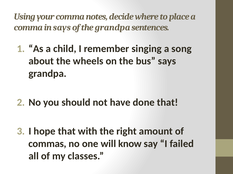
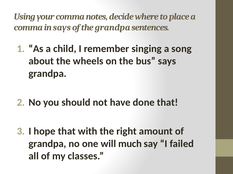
commas: commas -> grandpa (47, 144)
know: know -> much (130, 144)
